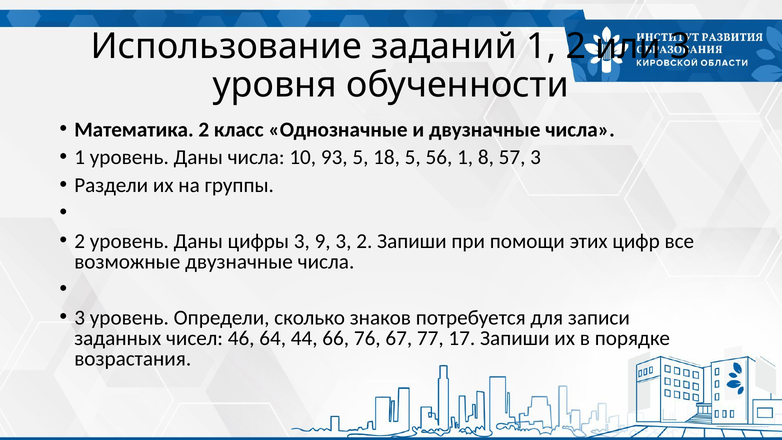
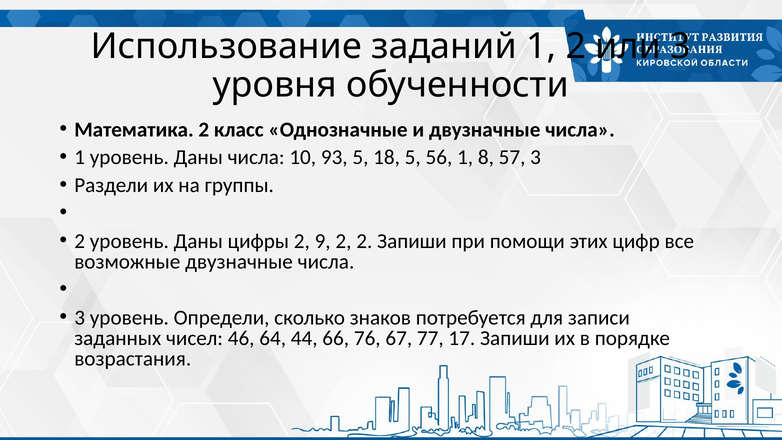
цифры 3: 3 -> 2 (302, 241)
9 3: 3 -> 2 (343, 241)
